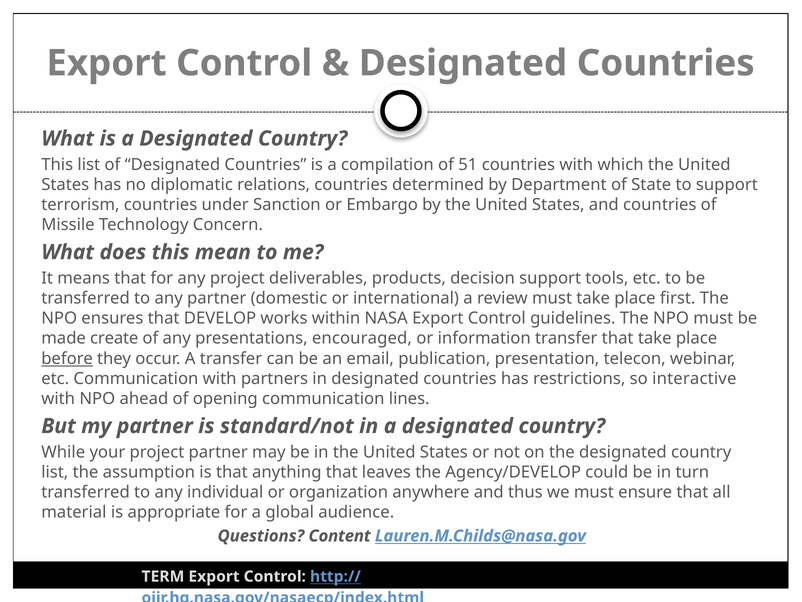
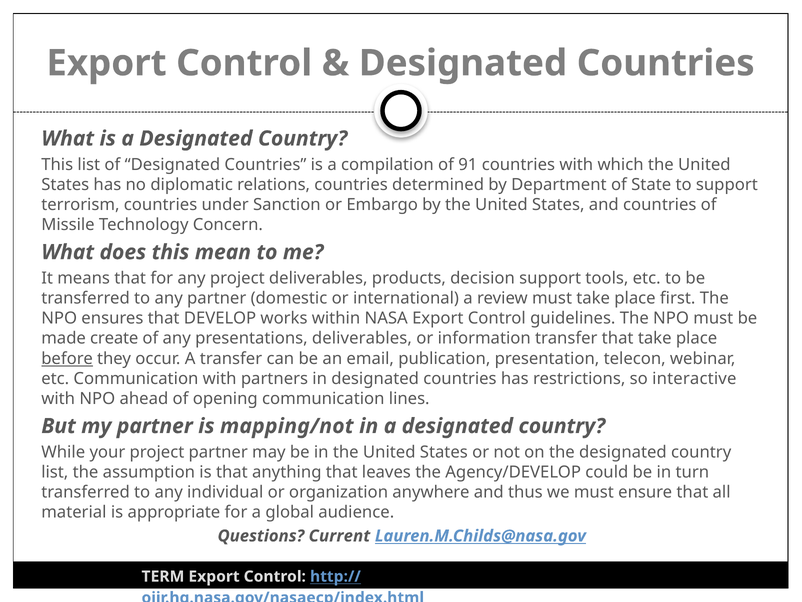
51: 51 -> 91 (468, 164)
presentations encouraged: encouraged -> deliverables (362, 338)
standard/not: standard/not -> mapping/not (287, 426)
Content: Content -> Current (339, 536)
